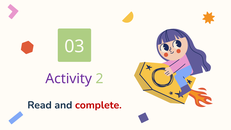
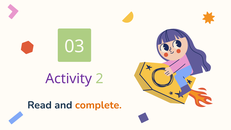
complete colour: red -> orange (98, 105)
